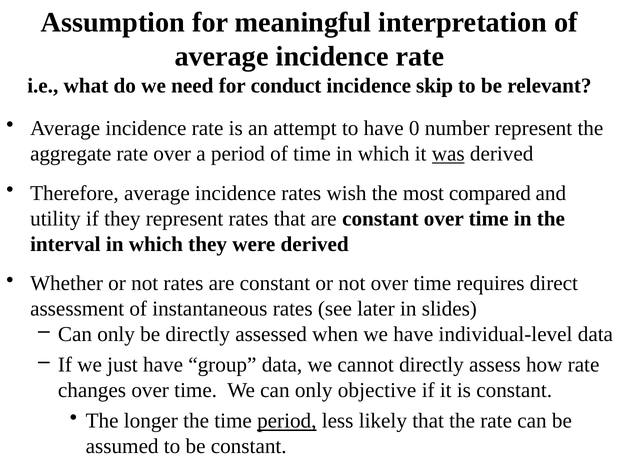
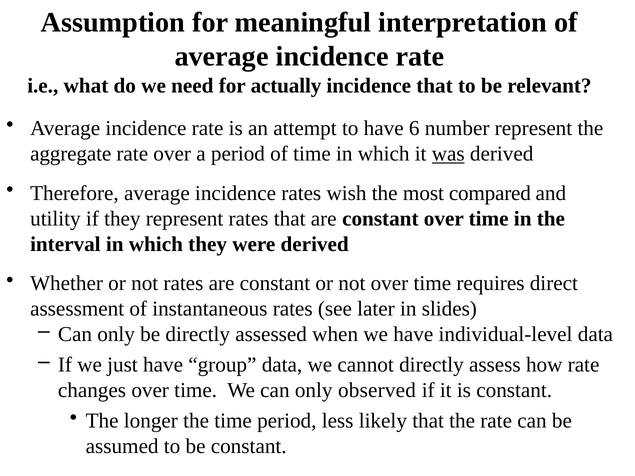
conduct: conduct -> actually (286, 86)
incidence skip: skip -> that (435, 86)
0: 0 -> 6 (414, 128)
objective: objective -> observed (377, 391)
period underline: present -> none (287, 421)
